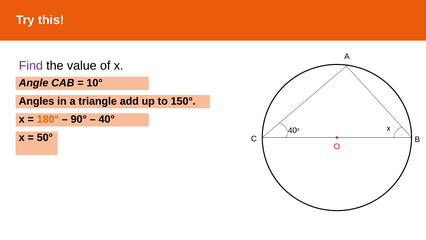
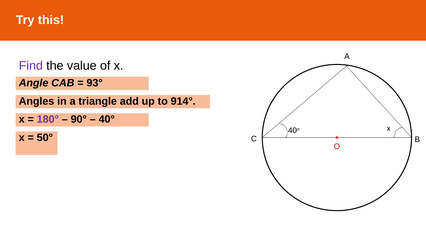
10°: 10° -> 93° (95, 83)
150°: 150° -> 914° (183, 101)
180° colour: orange -> purple (48, 119)
